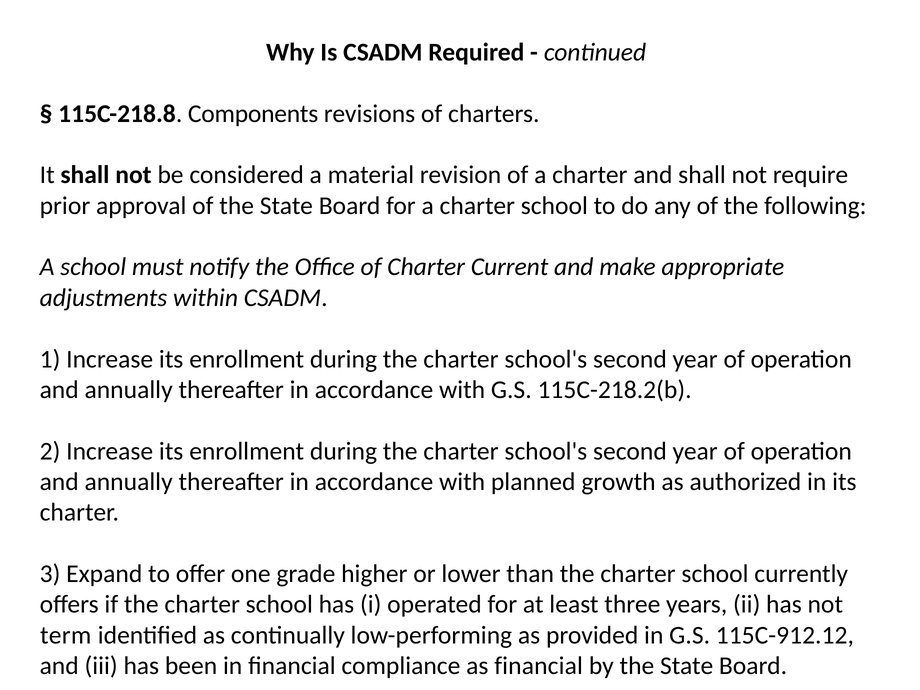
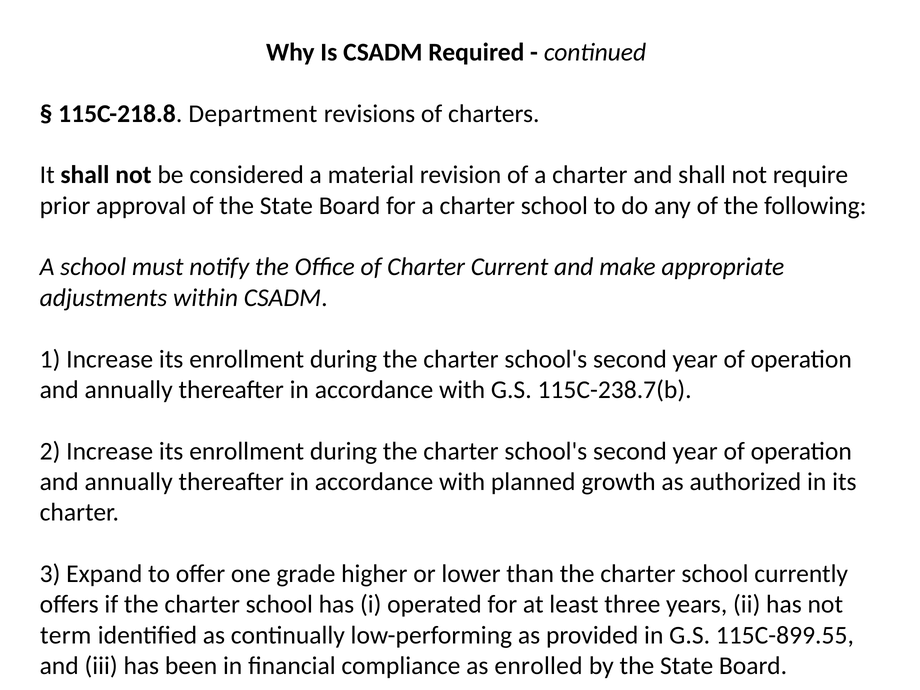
Components: Components -> Department (253, 114)
115C-218.2(b: 115C-218.2(b -> 115C-238.7(b (615, 390)
115C-912.12: 115C-912.12 -> 115C-899.55 (785, 635)
as financial: financial -> enrolled (539, 666)
